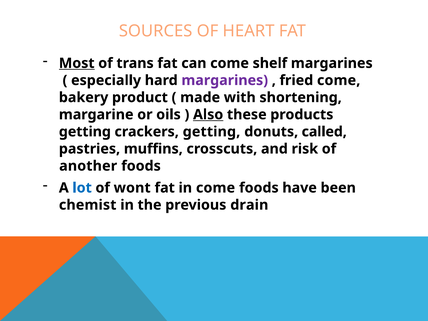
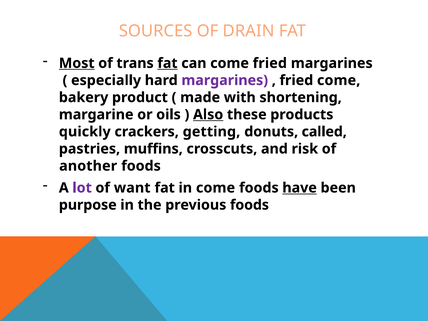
HEART: HEART -> DRAIN (249, 31)
fat underline: none -> present (167, 63)
come shelf: shelf -> fried (270, 63)
getting: getting -> quickly (85, 132)
lot colour: blue -> purple (82, 188)
wont: wont -> want (132, 188)
have underline: none -> present (300, 188)
chemist: chemist -> purpose (88, 205)
previous drain: drain -> foods (249, 205)
